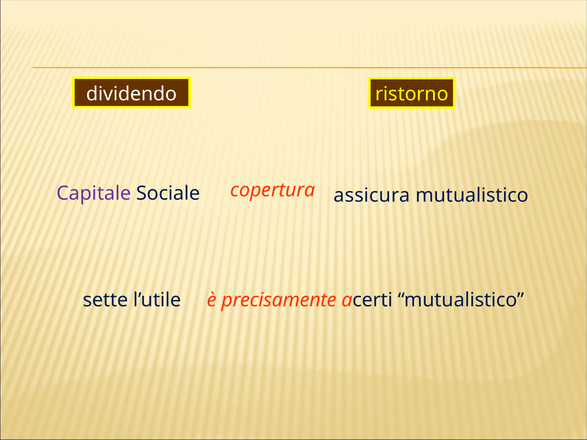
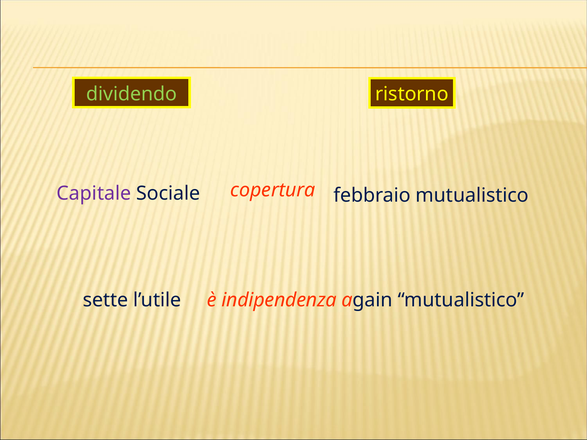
dividendo colour: white -> light green (132, 94)
assicura: assicura -> febbraio (372, 196)
precisamente: precisamente -> indipendenza (279, 300)
certi: certi -> gain (373, 300)
